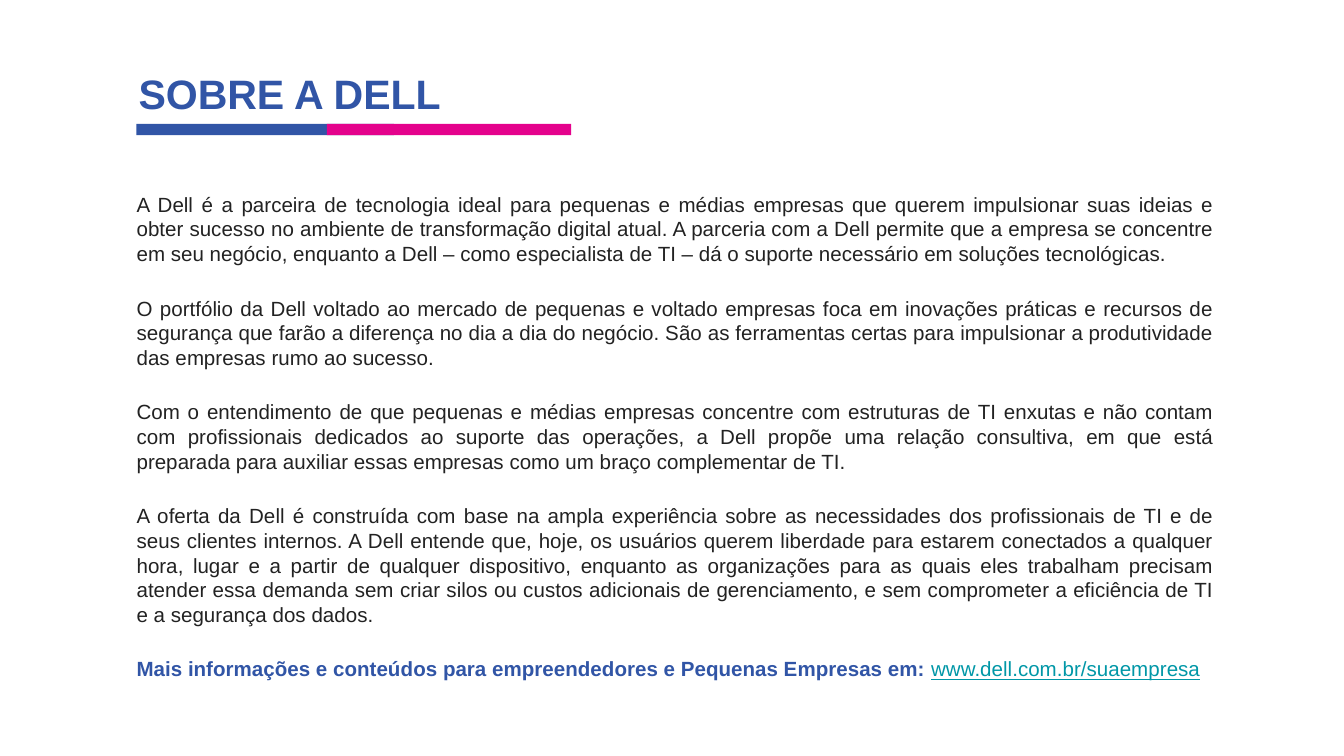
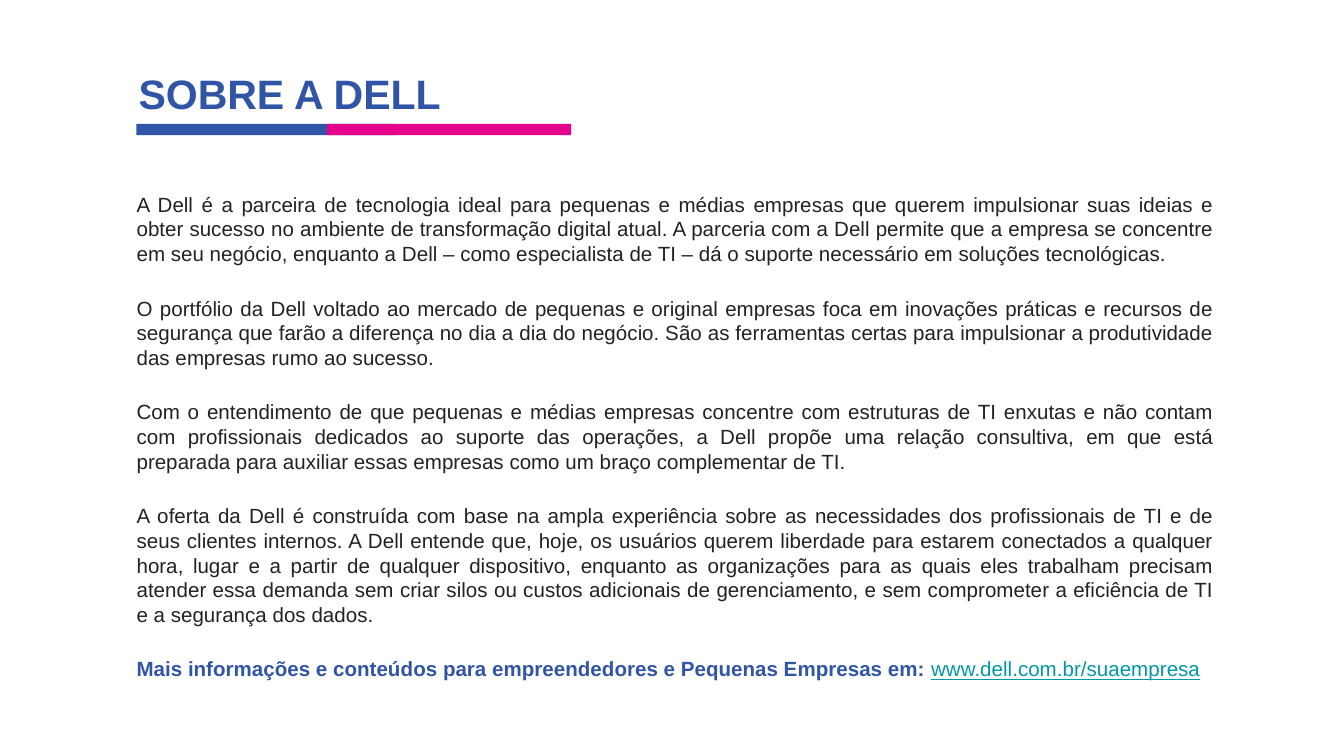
e voltado: voltado -> original (685, 309)
